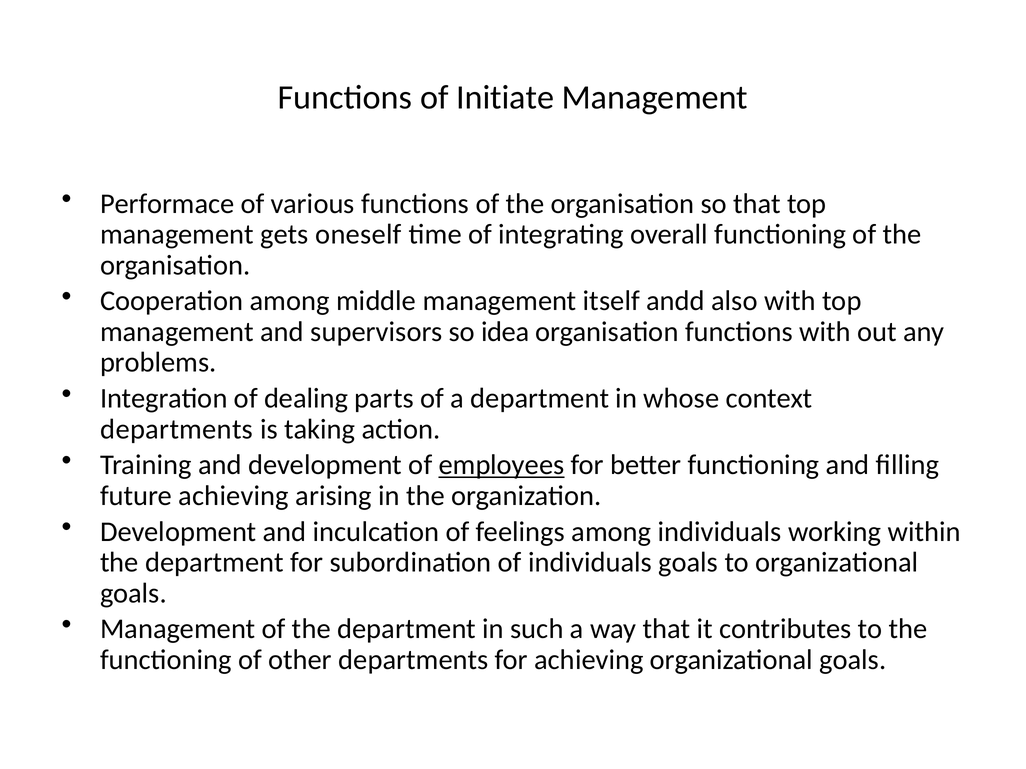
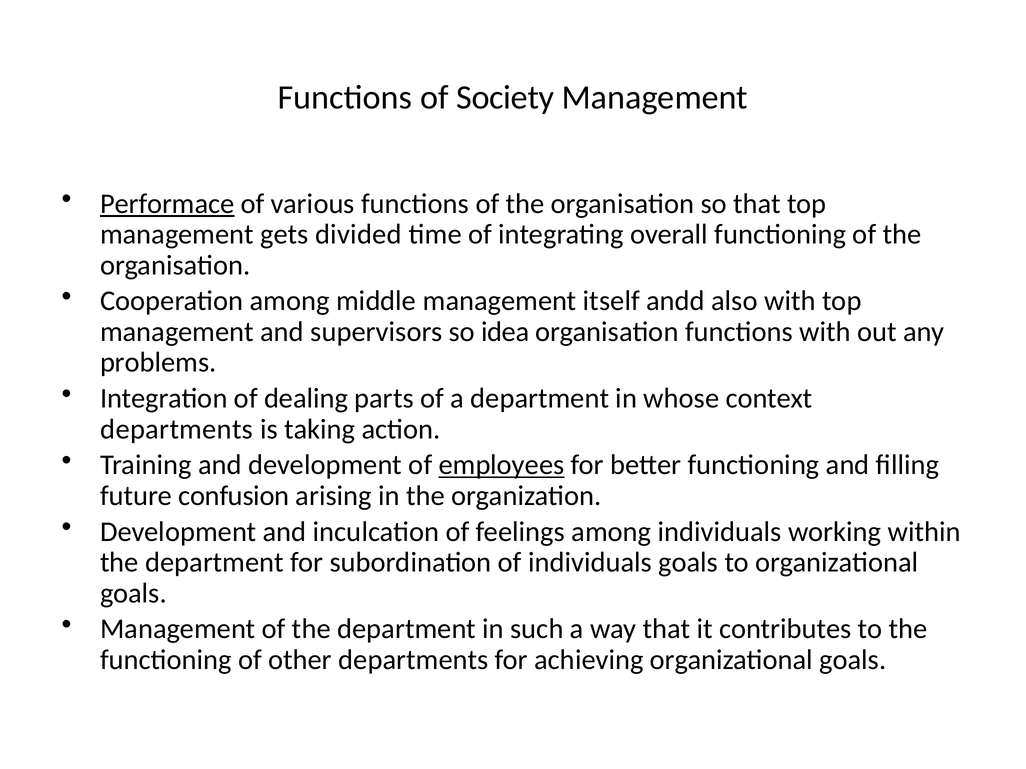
Initiate: Initiate -> Society (505, 97)
Performace underline: none -> present (167, 204)
oneself: oneself -> divided (358, 235)
future achieving: achieving -> confusion (234, 496)
